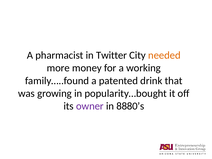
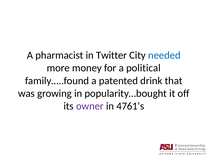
needed colour: orange -> blue (164, 55)
working: working -> political (143, 68)
8880’s: 8880’s -> 4761’s (130, 106)
